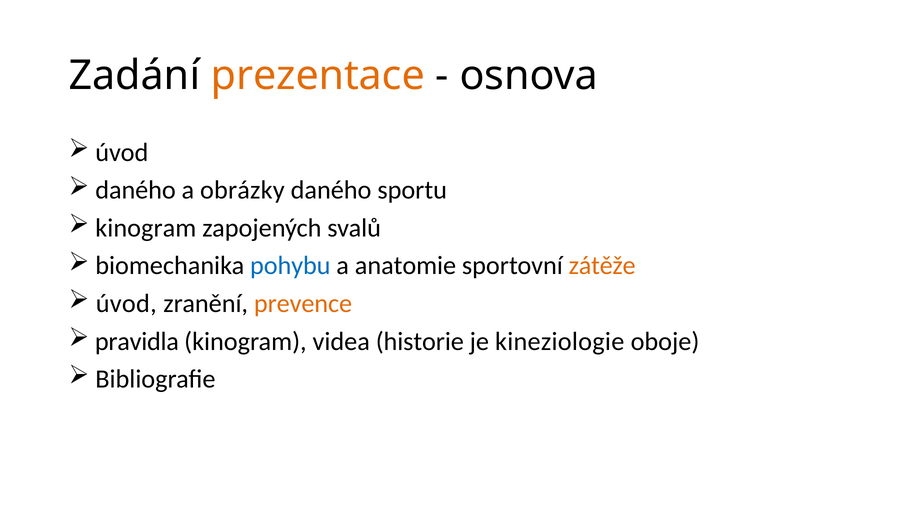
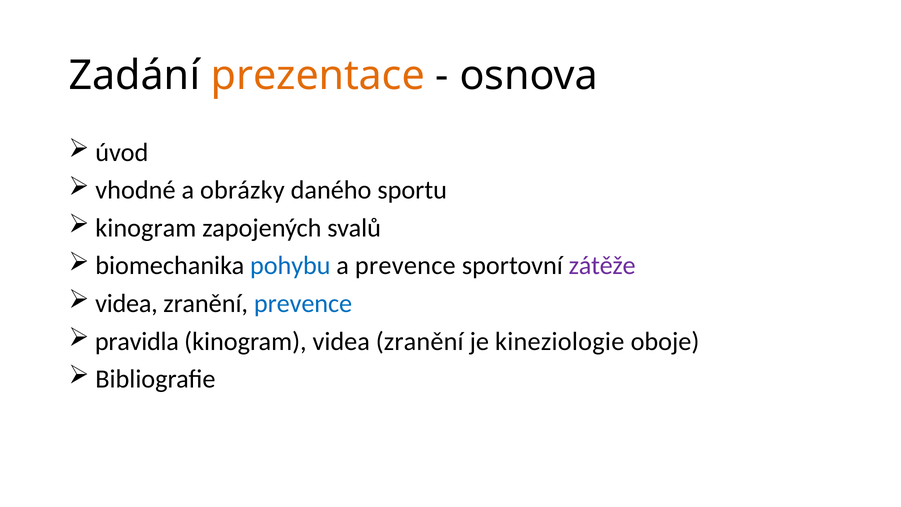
daného: daného -> vhodné (135, 190)
a anatomie: anatomie -> prevence (405, 266)
zátěže colour: orange -> purple (602, 266)
úvod: úvod -> videa (127, 303)
prevence colour: orange -> blue (303, 303)
kinogram videa historie: historie -> zranění (420, 341)
